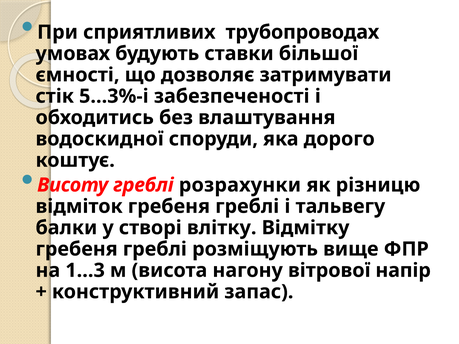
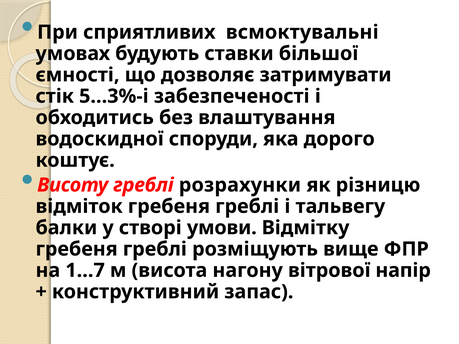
трубопроводах: трубопроводах -> всмоктувальні (302, 32)
влітку: влітку -> умови (222, 228)
1…3: 1…3 -> 1…7 (85, 271)
